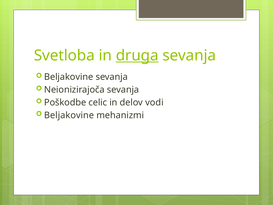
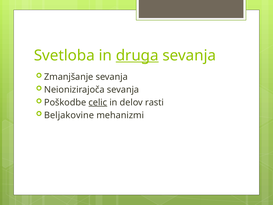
Beljakovine: Beljakovine -> Zmanjšanje (69, 77)
celic underline: none -> present (98, 102)
vodi: vodi -> rasti (154, 102)
